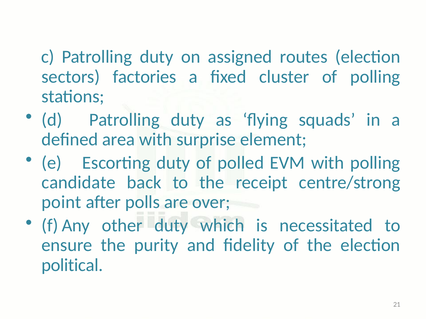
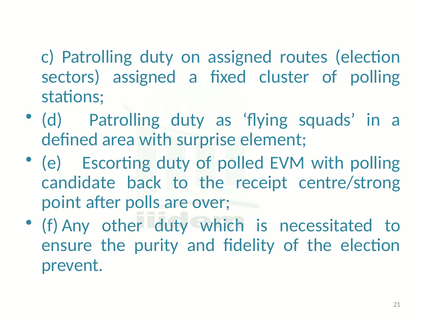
sectors factories: factories -> assigned (144, 77)
political: political -> prevent (72, 265)
